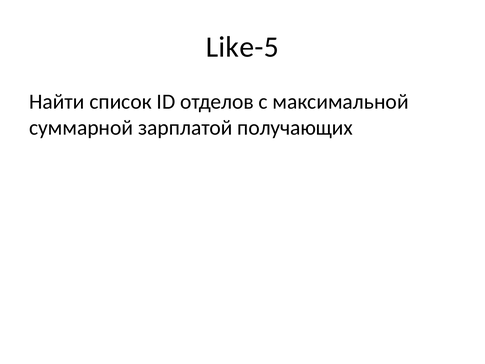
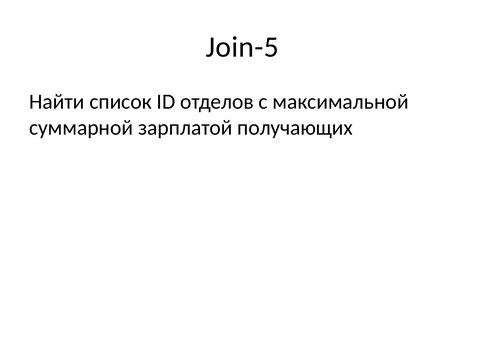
Like-5: Like-5 -> Join-5 (242, 47)
